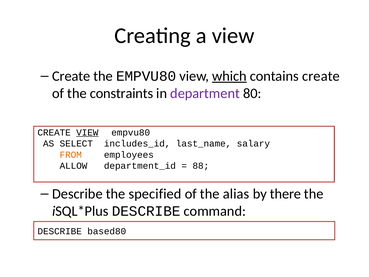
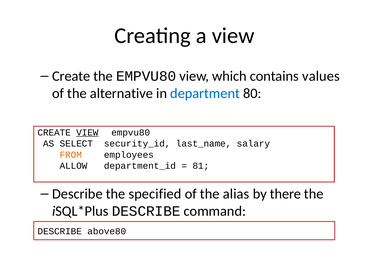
which underline: present -> none (229, 76)
contains create: create -> values (321, 76)
constraints: constraints -> alternative (121, 93)
department colour: purple -> blue (205, 93)
includes_id: includes_id -> security_id (137, 143)
88: 88 -> 81 (201, 166)
based80: based80 -> above80 (107, 231)
